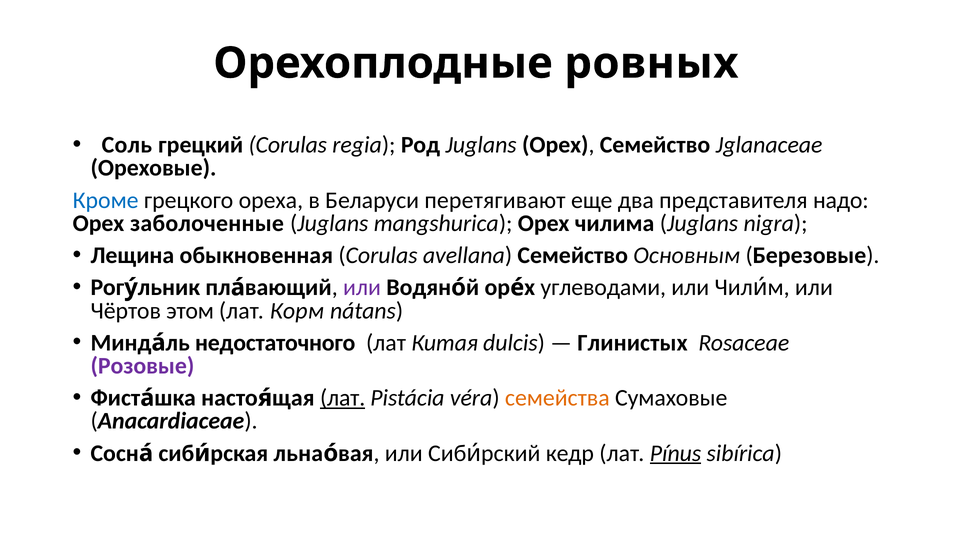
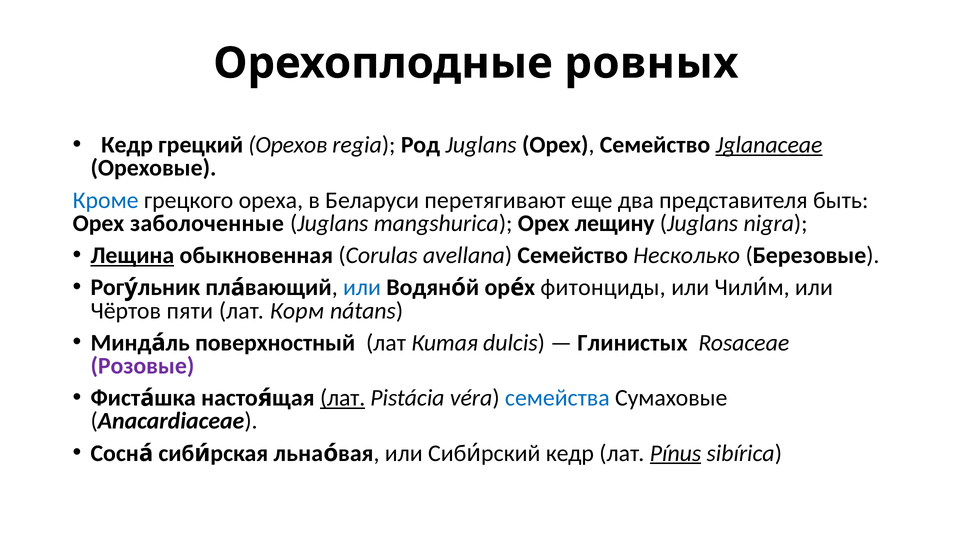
Соль: Соль -> Кедр (127, 145)
грецкий Corulas: Corulas -> Орехов (288, 145)
Jglanaceae underline: none -> present (769, 145)
надо: надо -> быть (841, 200)
чилима: чилима -> лещину (615, 223)
Лещина underline: none -> present (132, 255)
Основным: Основным -> Несколько (687, 255)
или colour: purple -> blue (362, 288)
углеводами: углеводами -> фитонциды (603, 288)
этом: этом -> пяти (190, 311)
недостаточного: недостаточного -> поверхностный (275, 343)
семейства colour: orange -> blue (557, 398)
